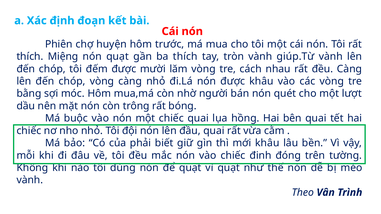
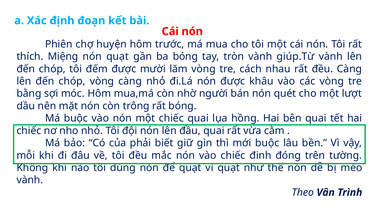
ba thích: thích -> bóng (185, 57)
mới khâu: khâu -> buộc (267, 143)
